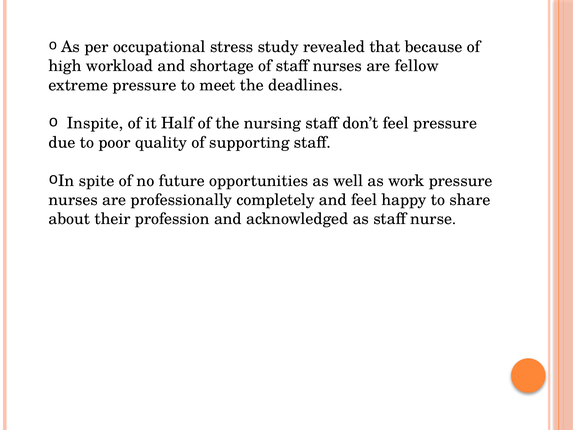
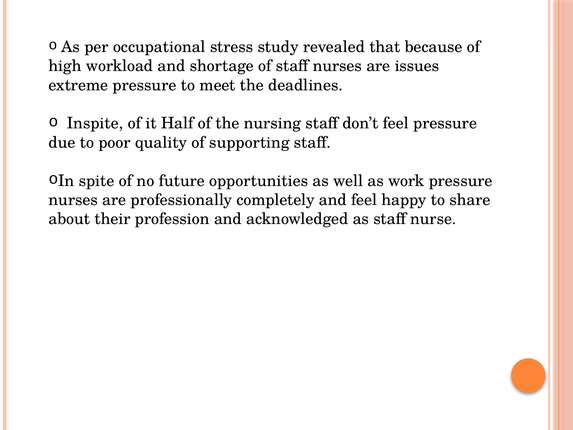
fellow: fellow -> issues (417, 66)
